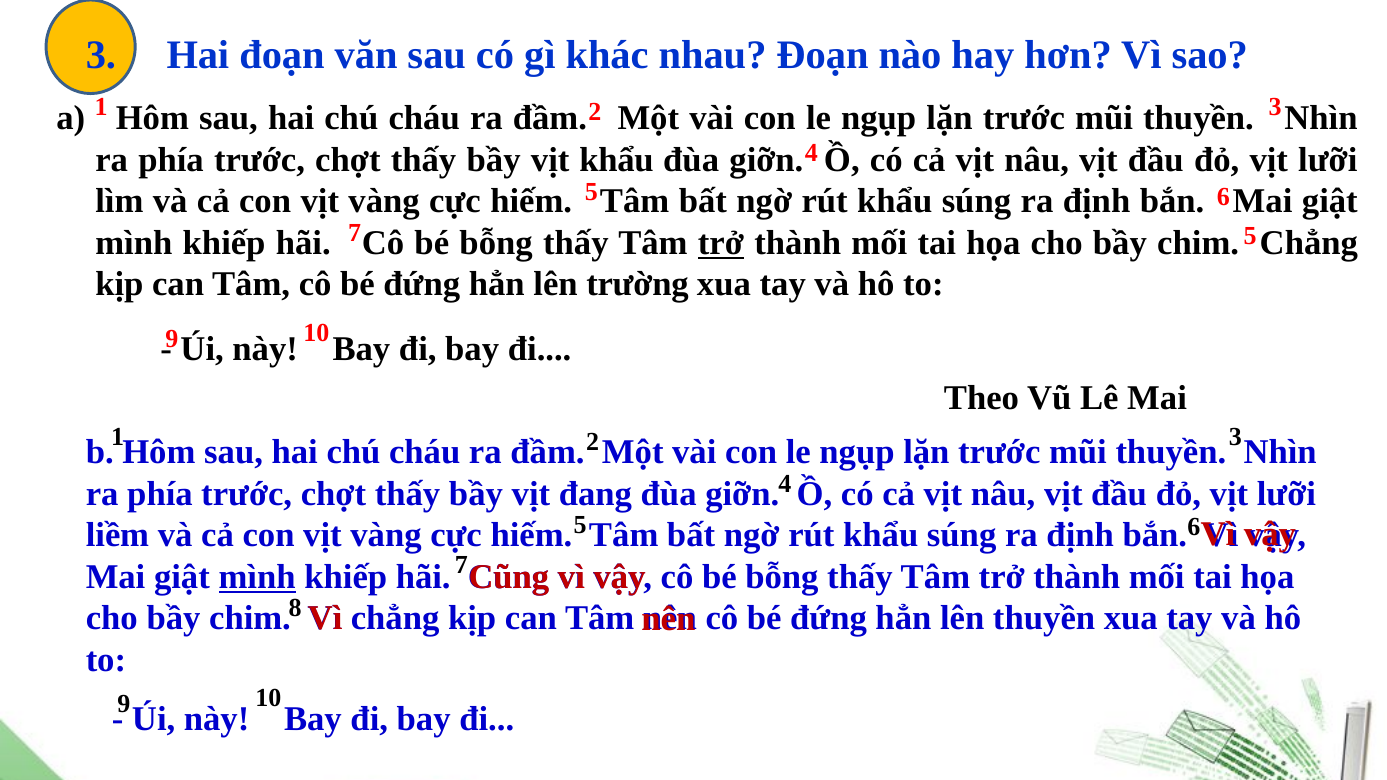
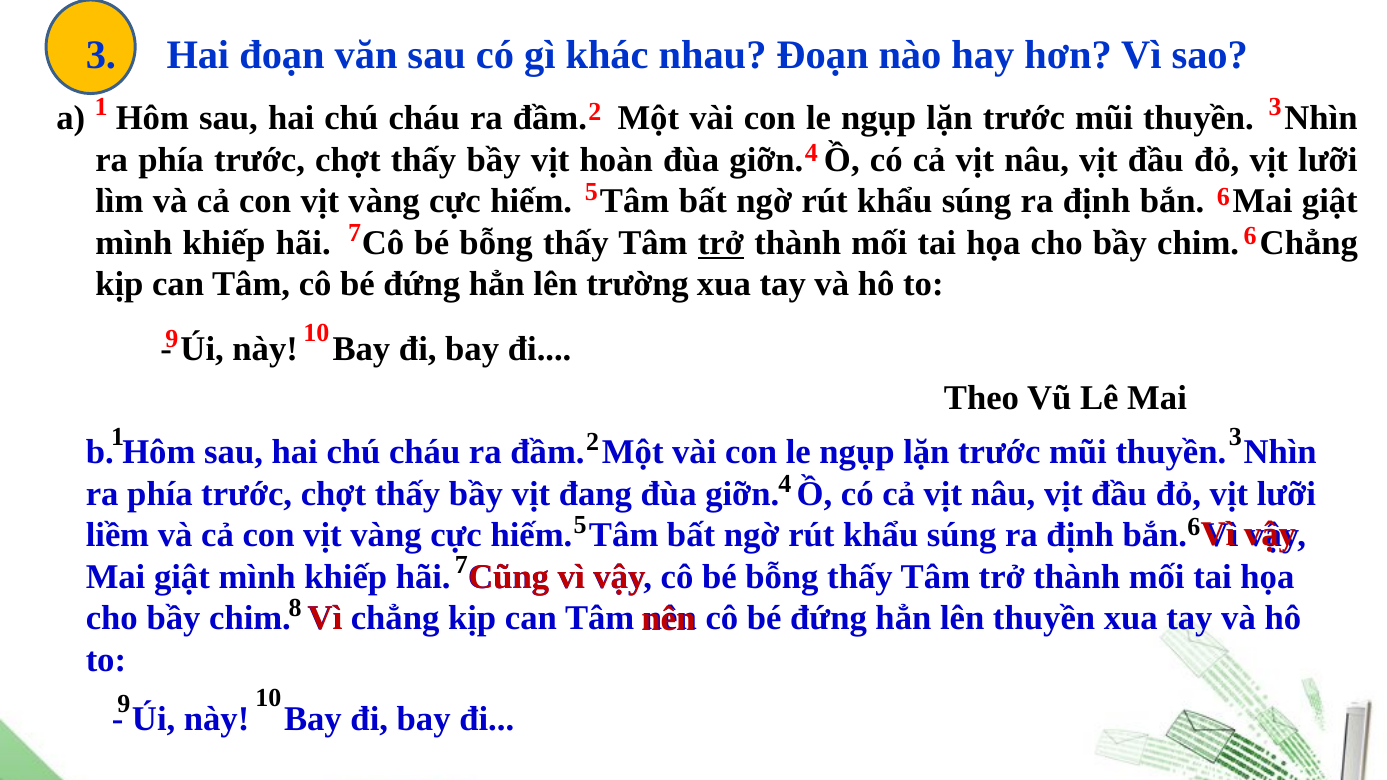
vịt khẩu: khẩu -> hoàn (616, 160)
7 5: 5 -> 6 (1250, 236)
mình underline: present -> none (257, 577)
